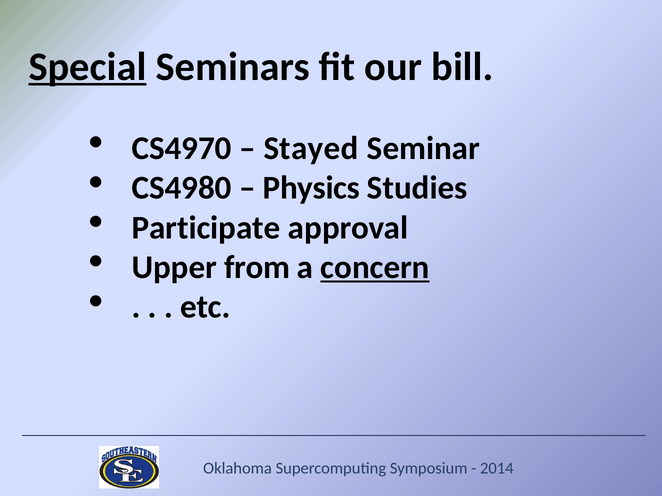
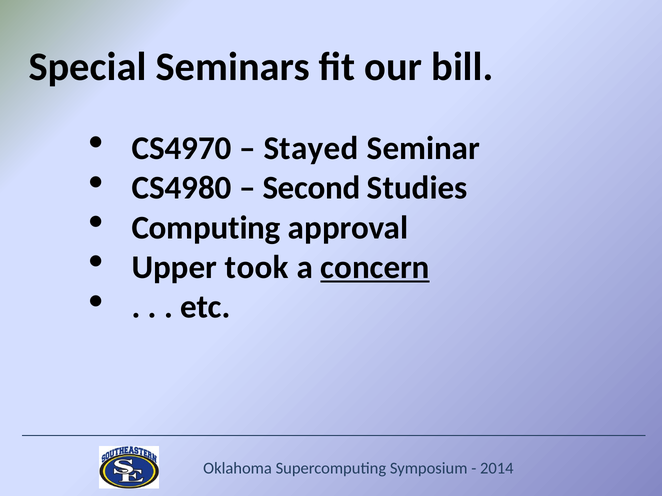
Special underline: present -> none (88, 67)
Physics: Physics -> Second (311, 188)
Participate: Participate -> Computing (206, 228)
from: from -> took (257, 268)
